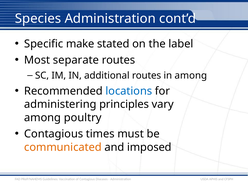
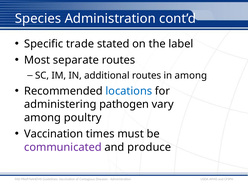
make: make -> trade (80, 44)
principles: principles -> pathogen (124, 104)
Contagious: Contagious -> Vaccination (54, 134)
communicated colour: orange -> purple (63, 147)
imposed: imposed -> produce (149, 147)
